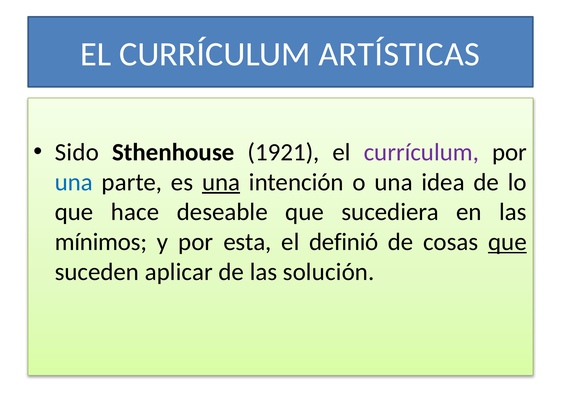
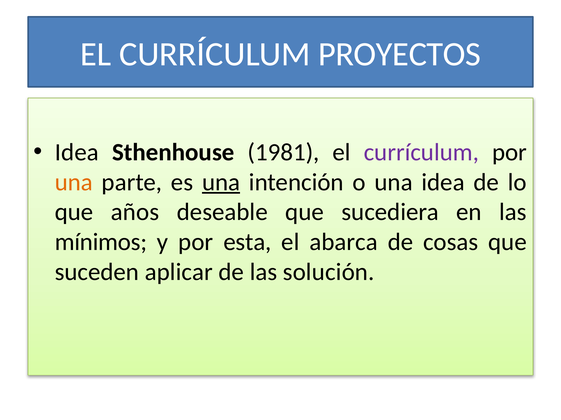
ARTÍSTICAS: ARTÍSTICAS -> PROYECTOS (400, 54)
Sido: Sido -> Idea (77, 153)
1921: 1921 -> 1981 (284, 153)
una colour: blue -> orange (74, 183)
hace: hace -> años (135, 212)
definió: definió -> abarca (344, 242)
que underline: present -> none (507, 242)
